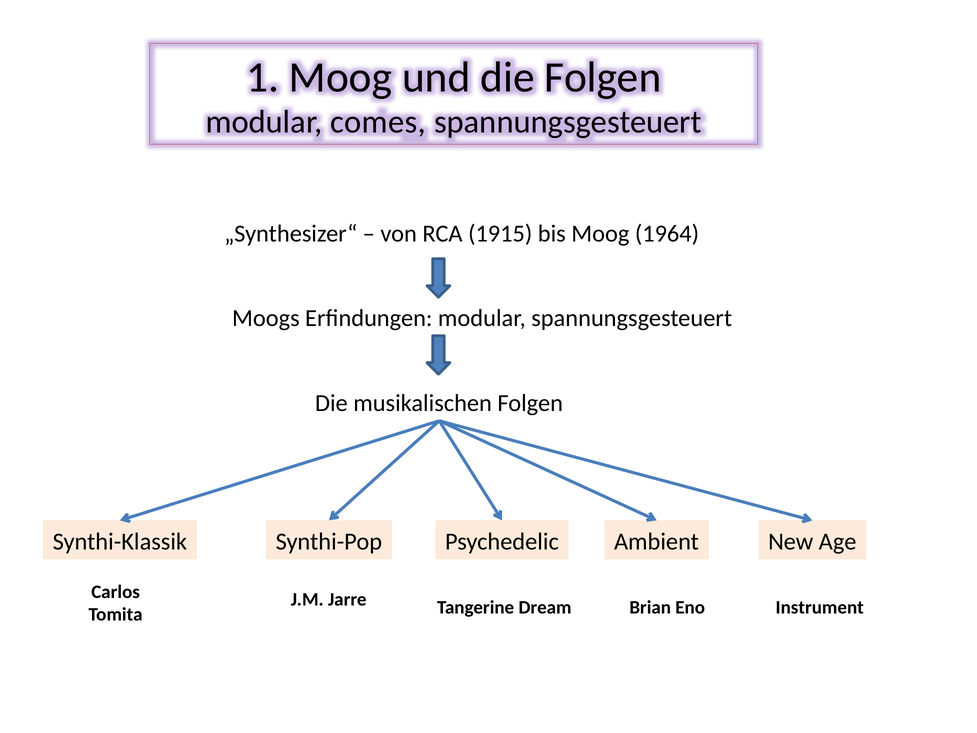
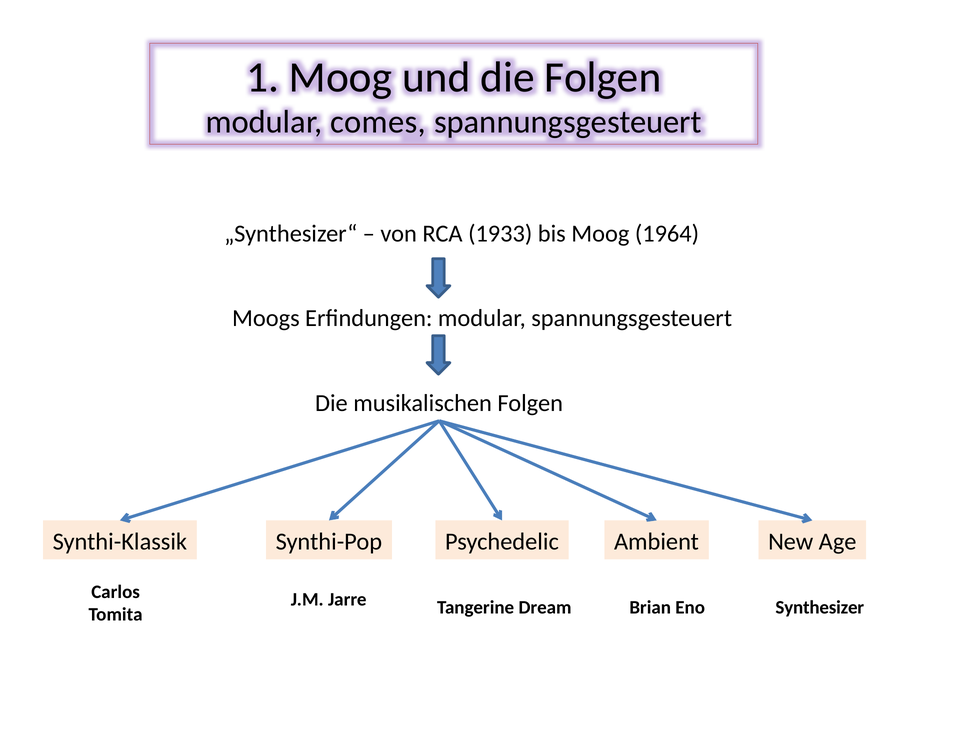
1915: 1915 -> 1933 (500, 234)
Instrument: Instrument -> Synthesizer (820, 607)
